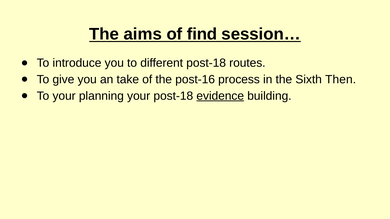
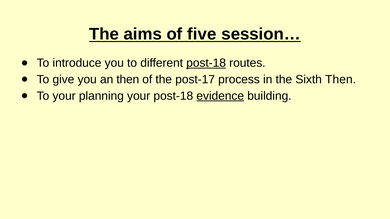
find: find -> five (202, 34)
post-18 underline: none -> present (206, 63)
an take: take -> then (128, 80)
post-16: post-16 -> post-17 (195, 80)
